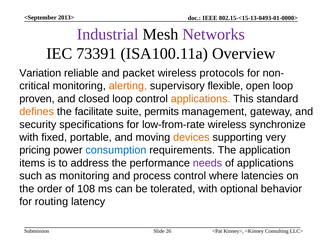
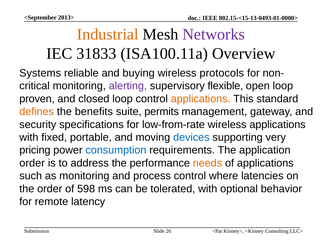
Industrial colour: purple -> orange (108, 34)
73391: 73391 -> 31833 (96, 54)
Variation: Variation -> Systems (40, 73)
packet: packet -> buying (139, 73)
alerting colour: orange -> purple (128, 86)
facilitate: facilitate -> benefits (94, 112)
wireless synchronize: synchronize -> applications (278, 125)
devices colour: orange -> blue (191, 138)
items: items -> order (32, 163)
needs colour: purple -> orange (207, 163)
108: 108 -> 598 (86, 189)
routing: routing -> remote (51, 202)
